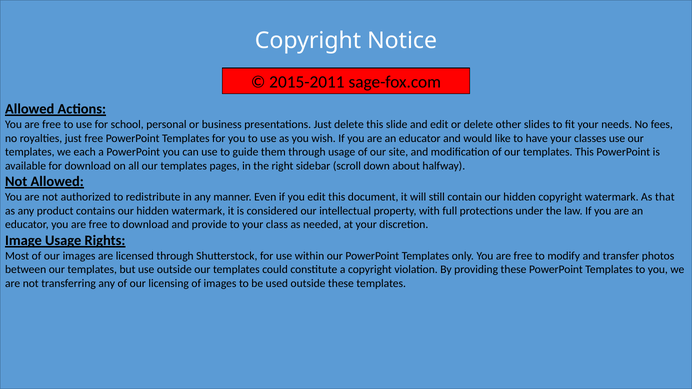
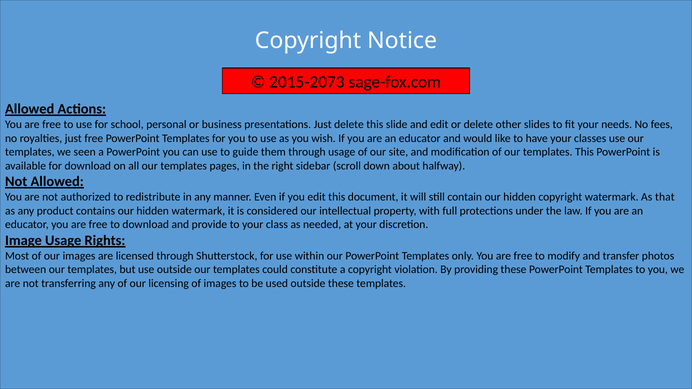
2015-2011: 2015-2011 -> 2015-2073 (307, 82)
each: each -> seen (85, 152)
